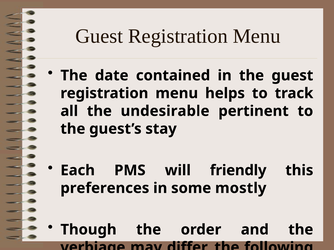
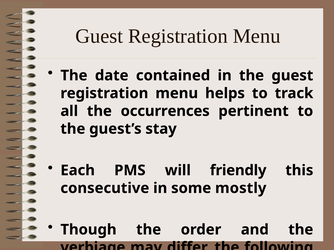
undesirable: undesirable -> occurrences (165, 111)
preferences: preferences -> consecutive (105, 188)
